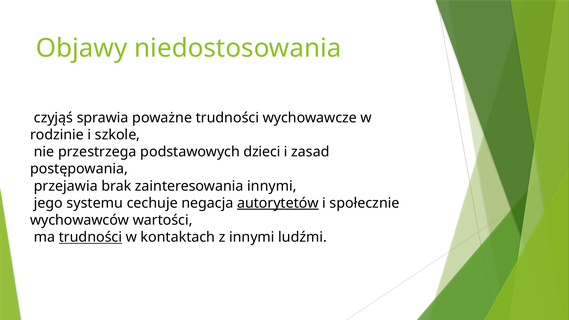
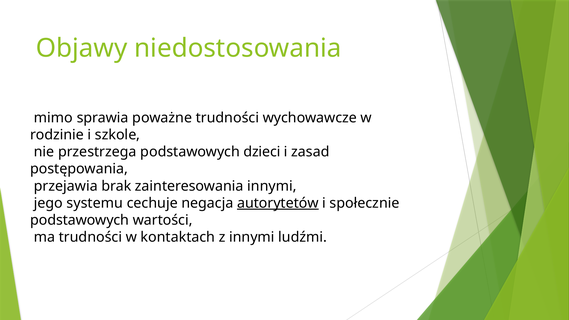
czyjąś: czyjąś -> mimo (53, 118)
wychowawców: wychowawców -> podstawowych (80, 220)
trudności underline: present -> none (90, 237)
